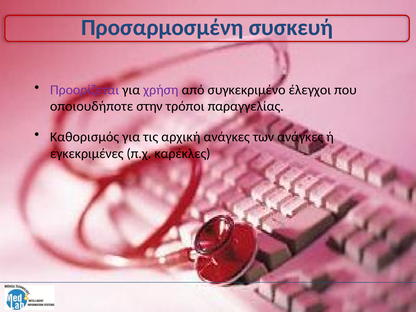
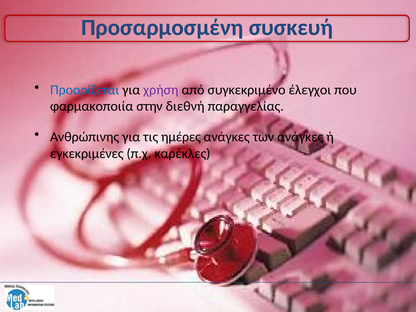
Προορίζεται colour: purple -> blue (85, 90)
οποιουδήποτε: οποιουδήποτε -> φαρμακοποιία (92, 106)
τρόποι: τρόποι -> διεθνή (185, 106)
Καθορισμός: Καθορισμός -> Ανθρώπινης (85, 137)
αρχική: αρχική -> ημέρες (181, 137)
